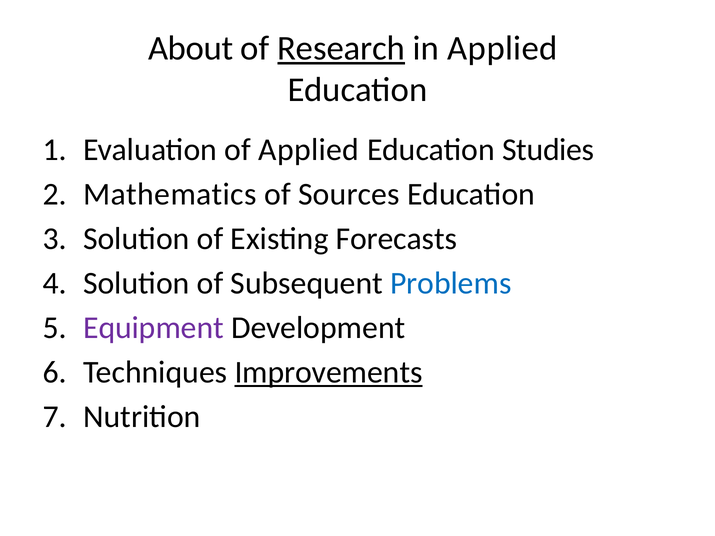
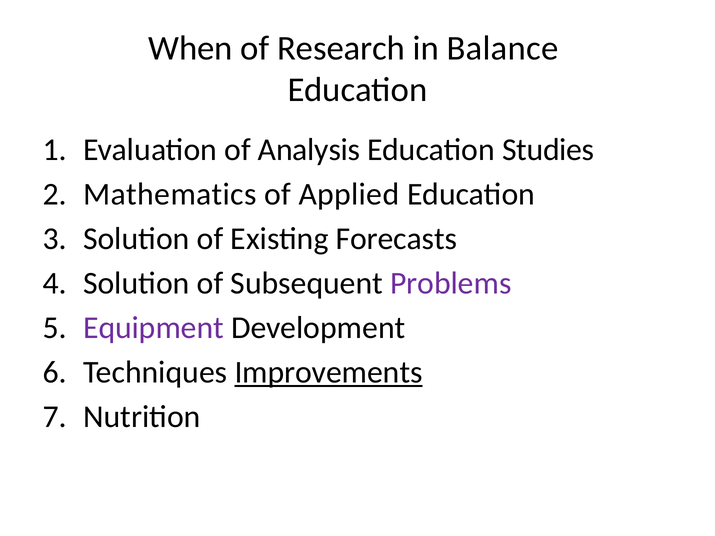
About: About -> When (190, 48)
Research underline: present -> none (341, 48)
in Applied: Applied -> Balance (503, 48)
of Applied: Applied -> Analysis (309, 150)
Sources: Sources -> Applied (349, 194)
Problems colour: blue -> purple (451, 284)
